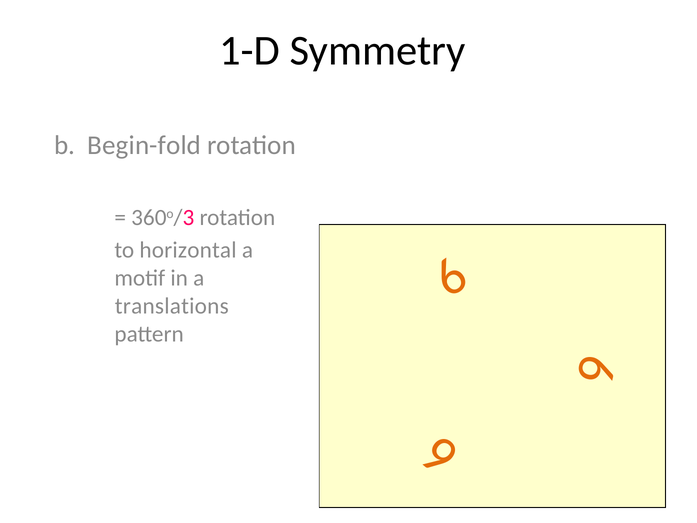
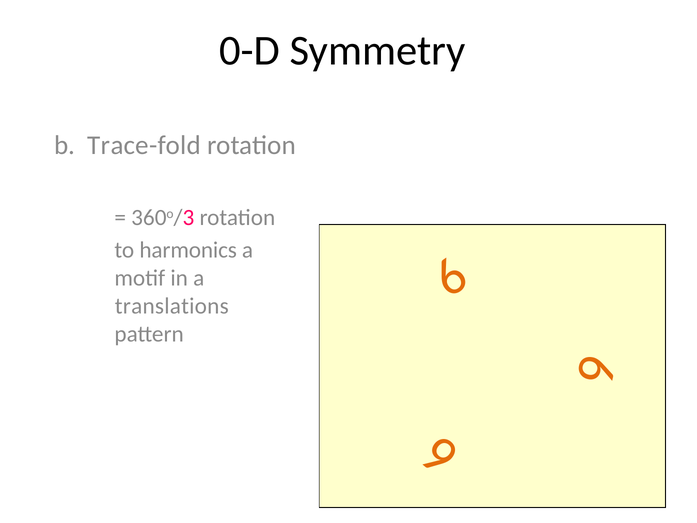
1-D: 1-D -> 0-D (250, 51)
Begin-fold: Begin-fold -> Trace-fold (144, 145)
horizontal: horizontal -> harmonics (188, 250)
